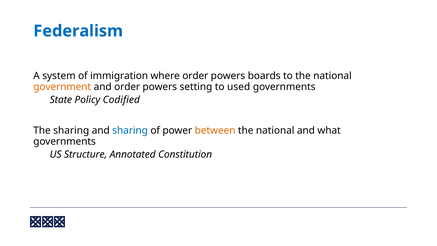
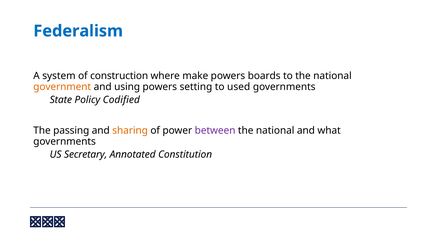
immigration: immigration -> construction (119, 76)
where order: order -> make (195, 76)
and order: order -> using (127, 87)
The sharing: sharing -> passing (71, 131)
sharing colour: blue -> orange (130, 131)
between colour: orange -> purple (215, 131)
Structure: Structure -> Secretary (86, 154)
